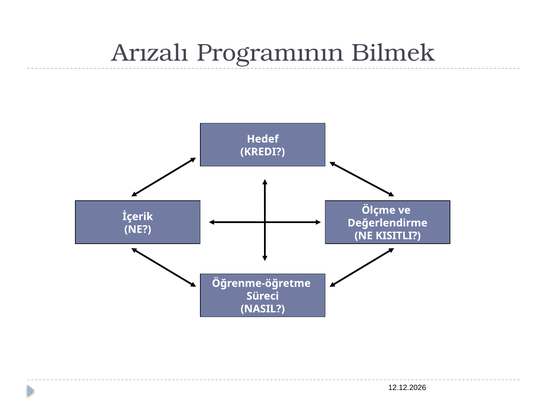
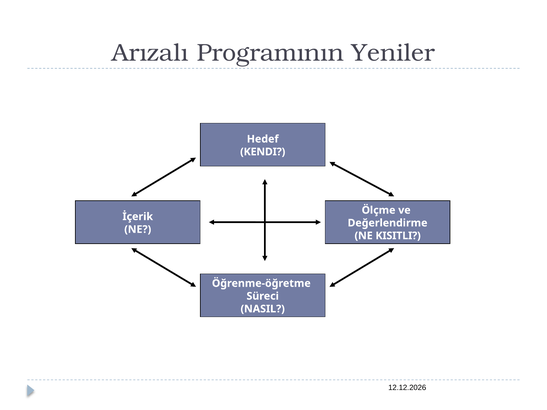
Bilmek: Bilmek -> Yeniler (393, 53)
KREDI: KREDI -> KENDI (263, 152)
